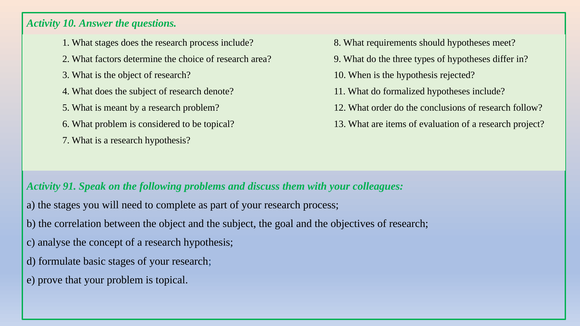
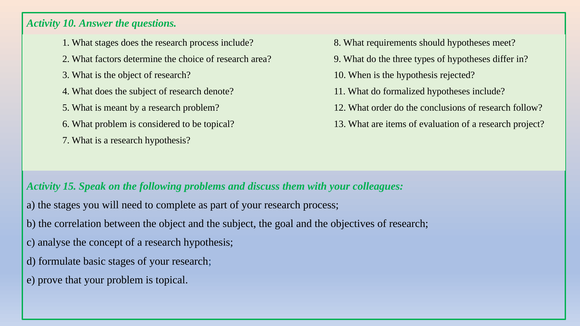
91: 91 -> 15 (70, 186)
